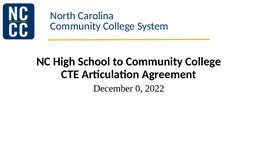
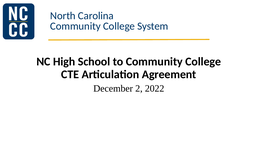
0: 0 -> 2 (139, 88)
